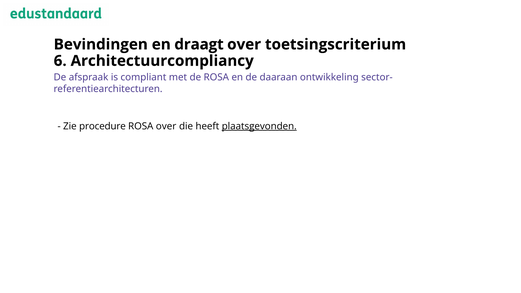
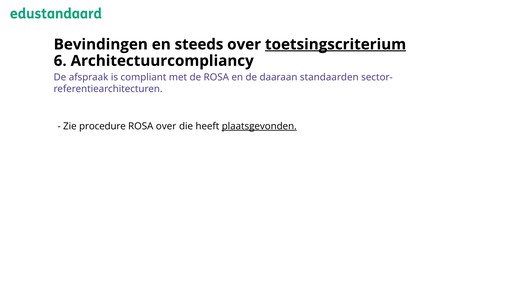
draagt: draagt -> steeds (199, 44)
toetsingscriterium underline: none -> present (336, 44)
ontwikkeling: ontwikkeling -> standaarden (329, 77)
